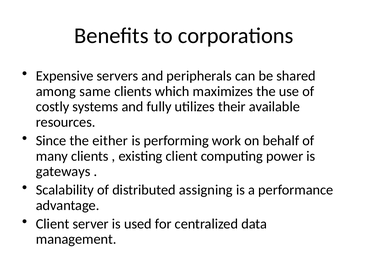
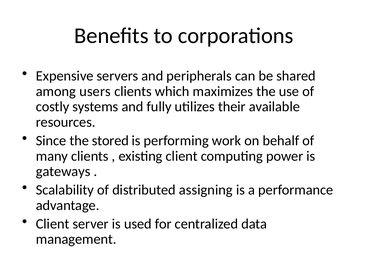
same: same -> users (95, 91)
either: either -> stored (110, 141)
